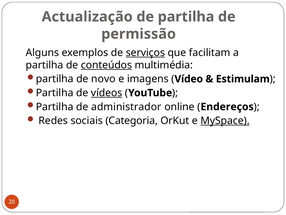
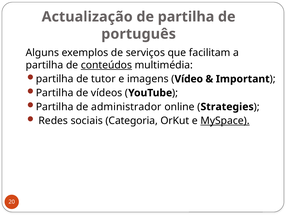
permissão: permissão -> português (139, 34)
serviços underline: present -> none (145, 53)
novo: novo -> tutor (103, 79)
Estimulam: Estimulam -> Important (243, 79)
vídeos underline: present -> none (107, 93)
Endereços: Endereços -> Strategies (227, 107)
